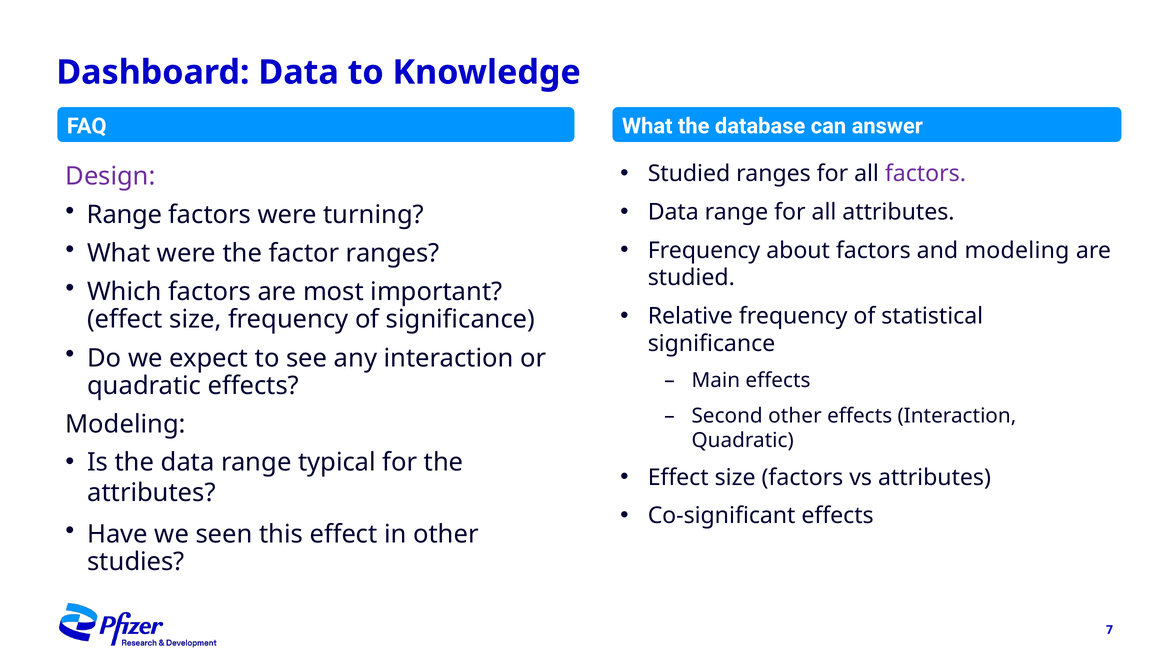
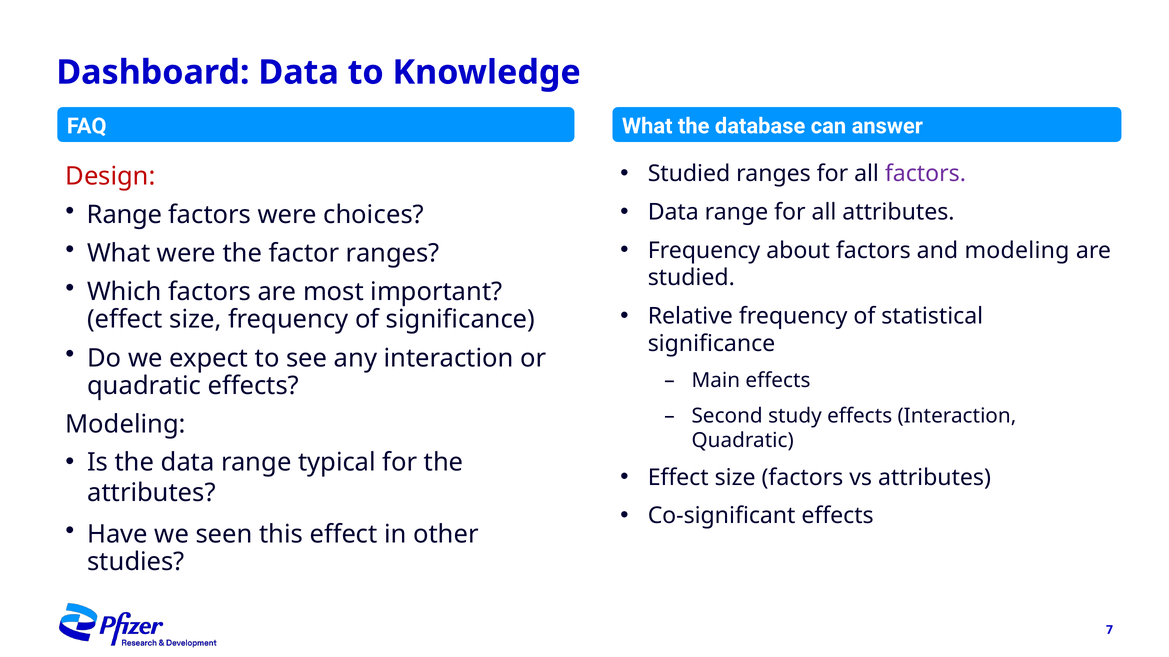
Design colour: purple -> red (111, 177)
turning: turning -> choices (374, 215)
Second other: other -> study (795, 416)
